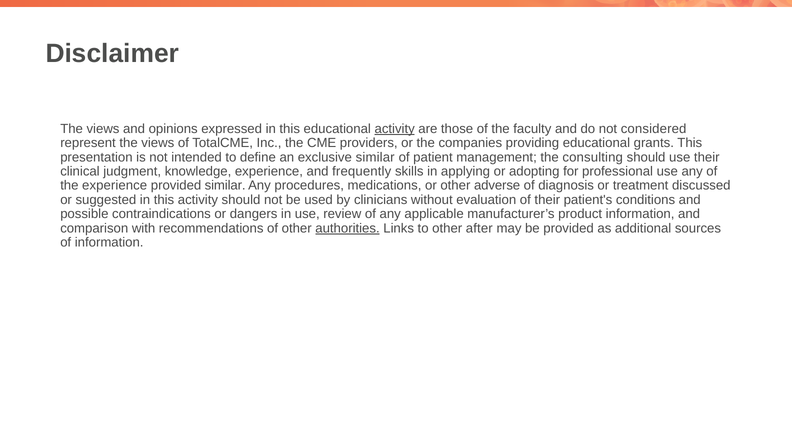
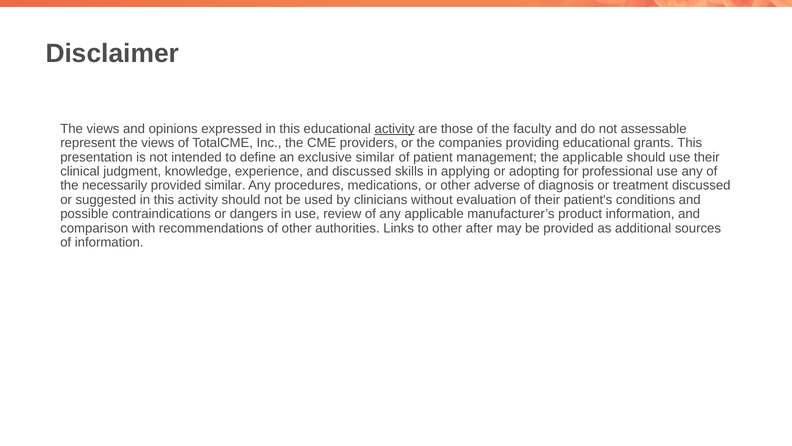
considered: considered -> assessable (654, 129)
the consulting: consulting -> applicable (593, 157)
and frequently: frequently -> discussed (362, 171)
the experience: experience -> necessarily (115, 185)
authorities underline: present -> none (347, 228)
